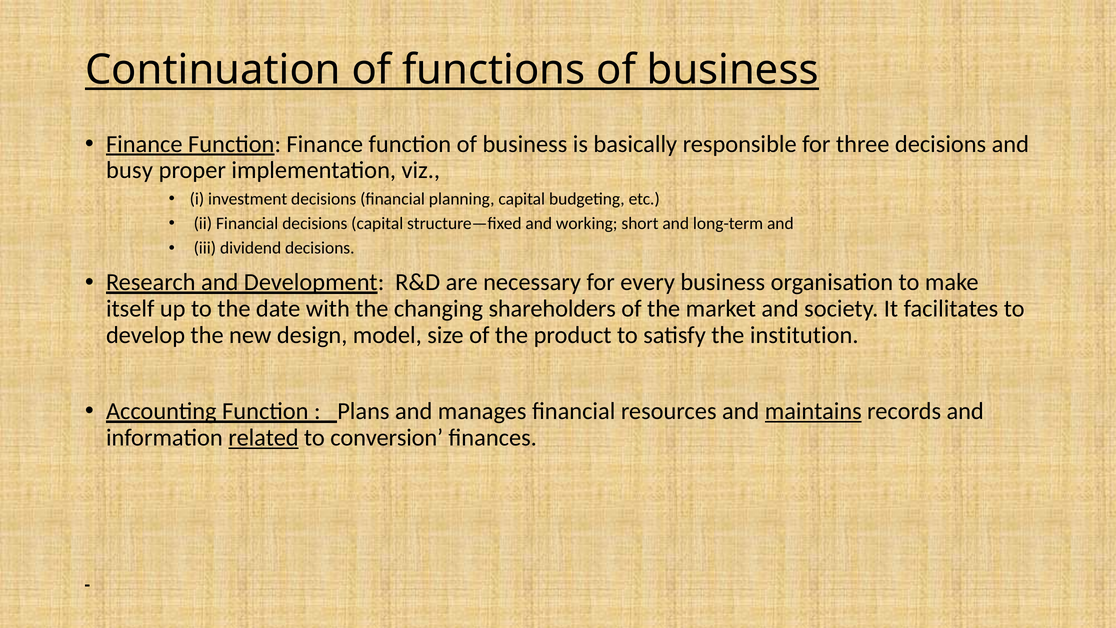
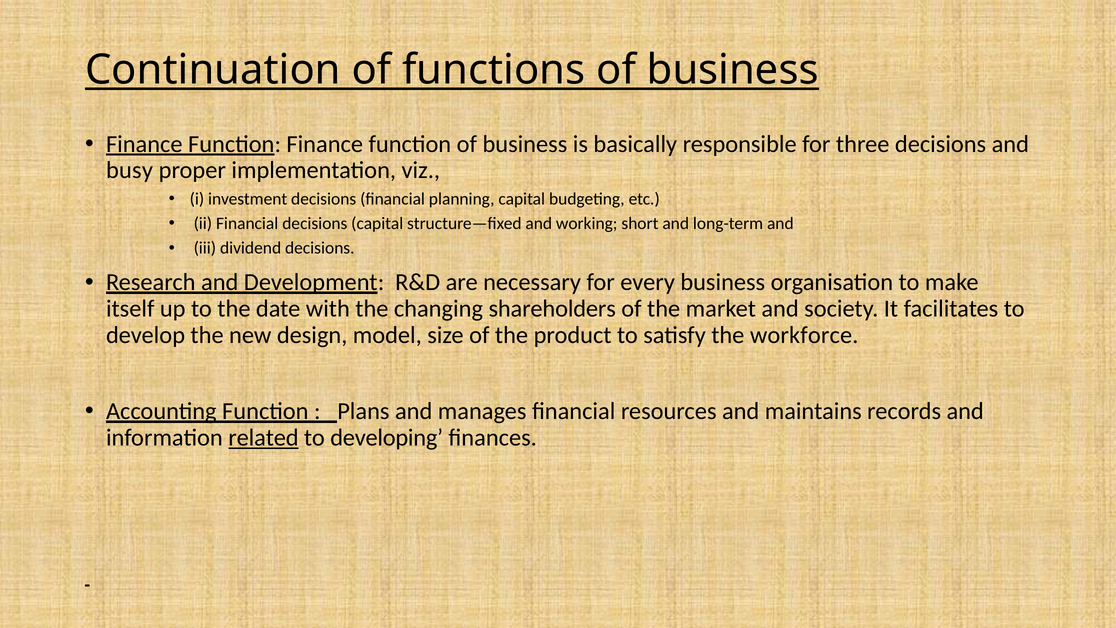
institution: institution -> workforce (804, 335)
maintains underline: present -> none (813, 411)
conversion: conversion -> developing (387, 437)
